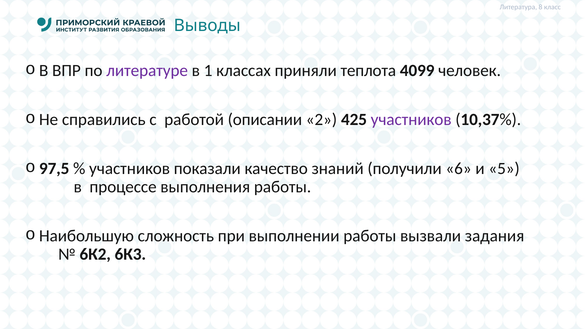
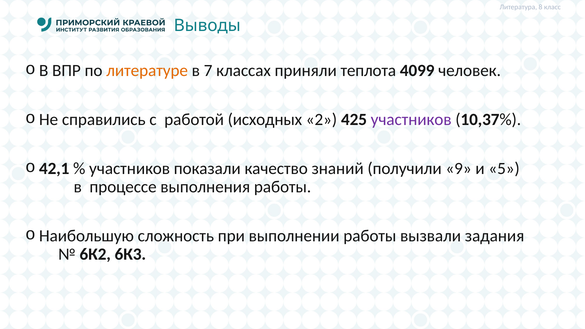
литературе colour: purple -> orange (147, 71)
1: 1 -> 7 (208, 71)
описании: описании -> исходных (265, 120)
97,5: 97,5 -> 42,1 (54, 169)
6: 6 -> 9 (459, 169)
